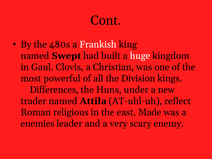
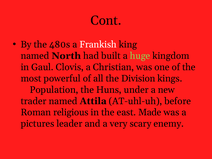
Swept: Swept -> North (66, 56)
huge colour: white -> light green (140, 56)
Differences: Differences -> Population (54, 90)
reflect: reflect -> before (178, 101)
enemies: enemies -> pictures (37, 124)
